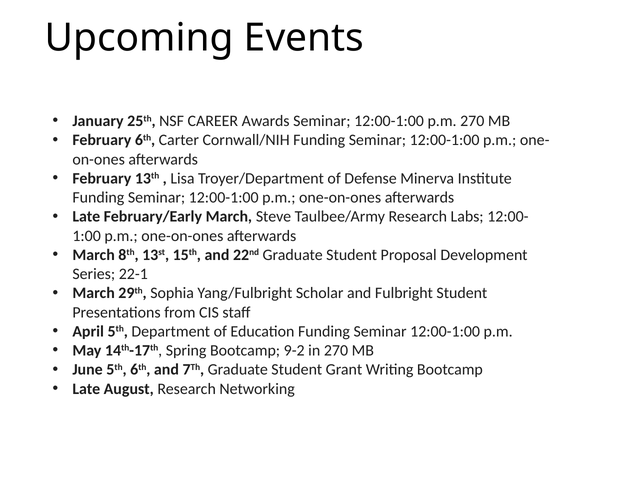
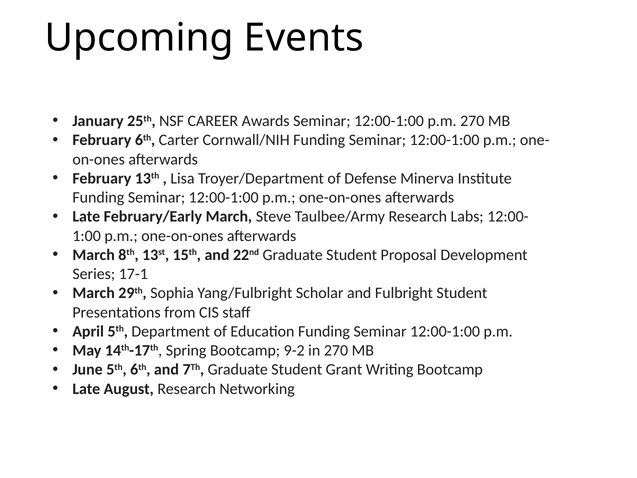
22-1: 22-1 -> 17-1 (133, 274)
